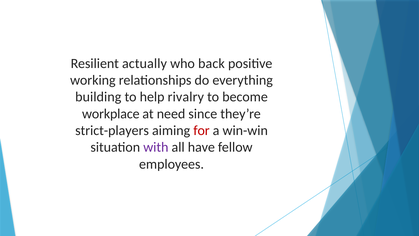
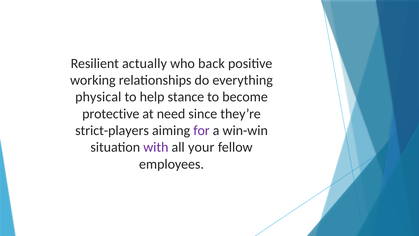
building: building -> physical (98, 97)
rivalry: rivalry -> stance (186, 97)
workplace: workplace -> protective (111, 114)
for colour: red -> purple (201, 130)
have: have -> your (201, 147)
